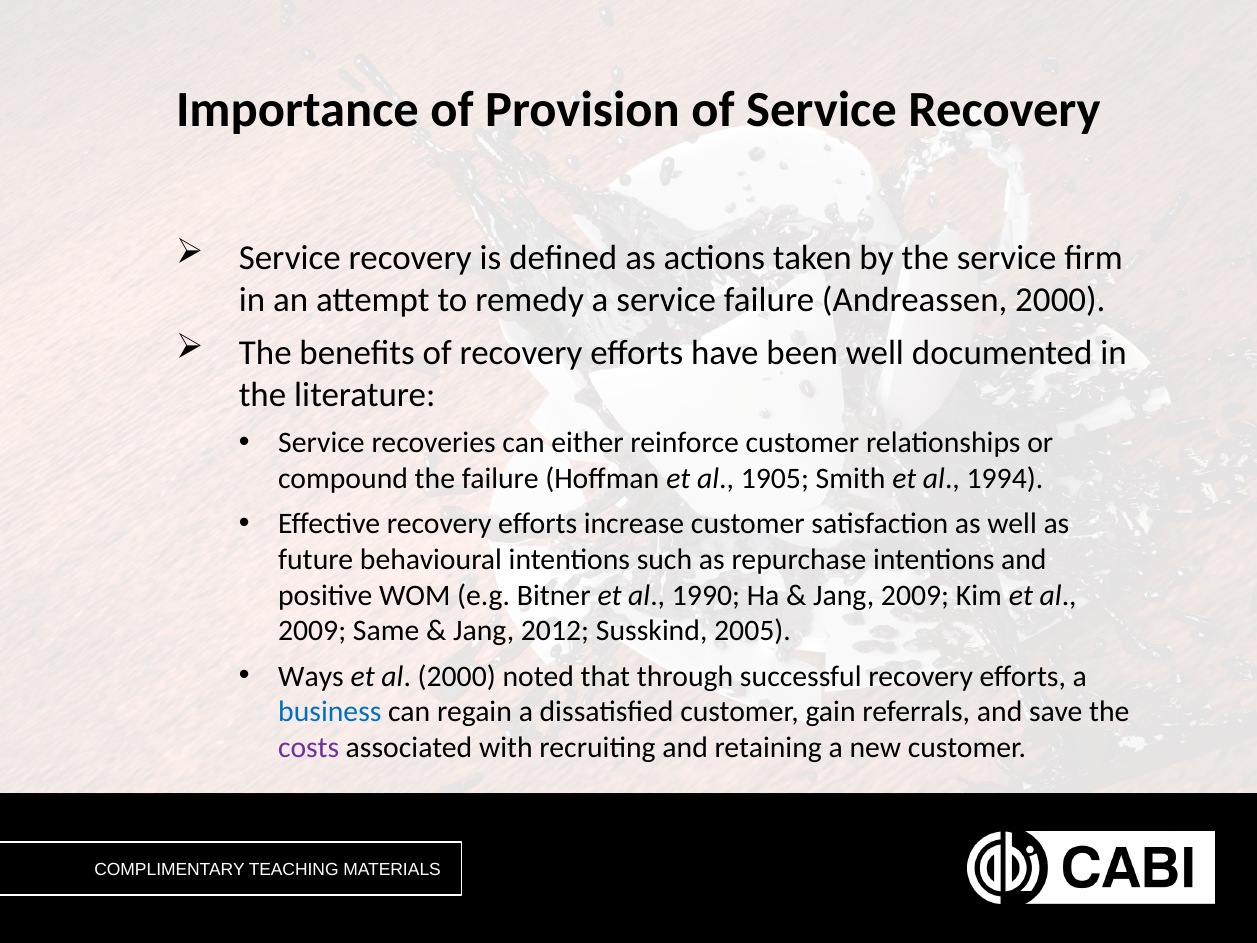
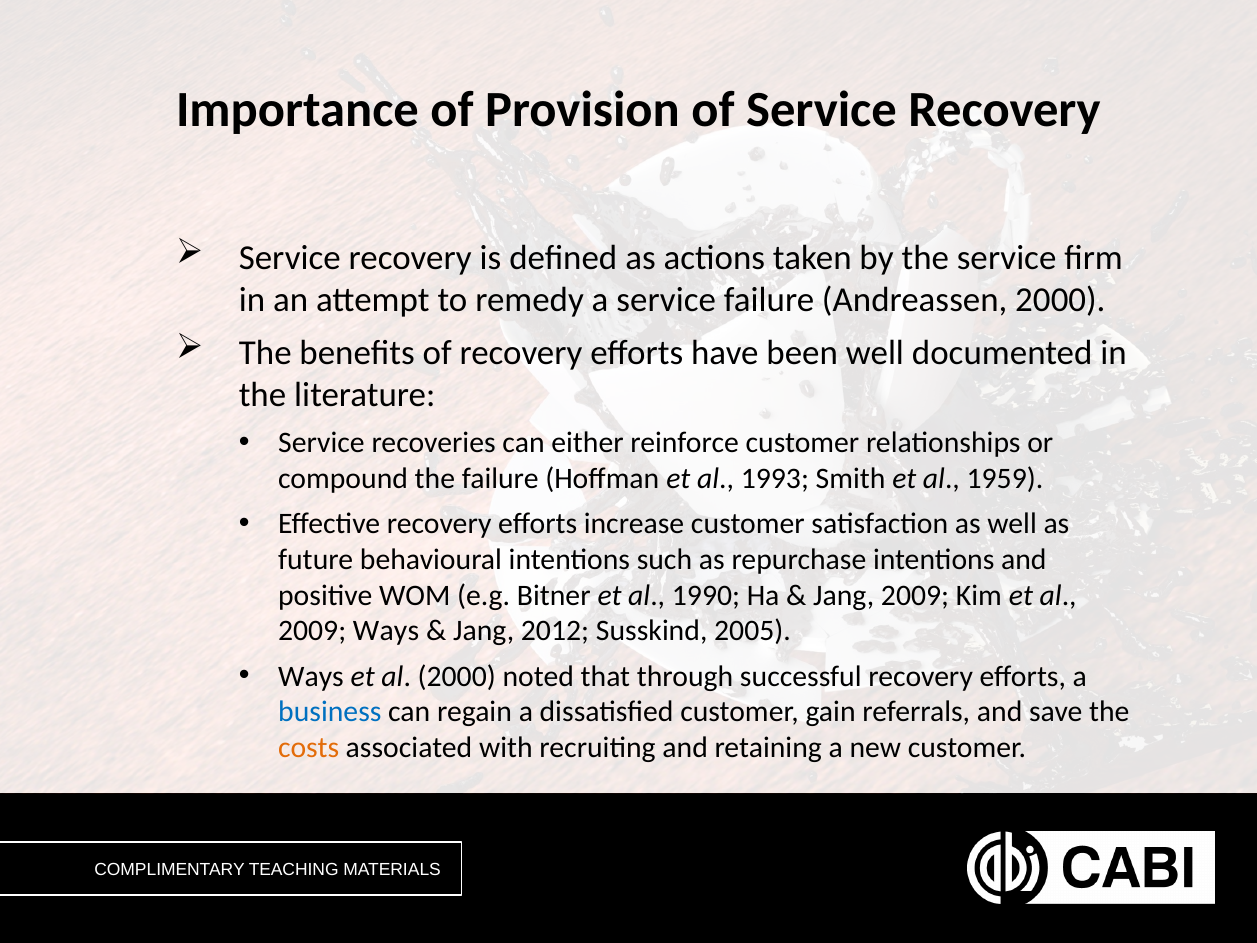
1905: 1905 -> 1993 (775, 478)
1994: 1994 -> 1959 (1005, 478)
2009 Same: Same -> Ways (386, 631)
costs colour: purple -> orange (309, 747)
